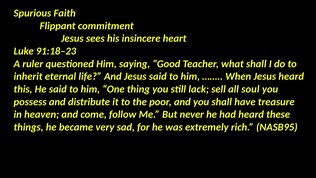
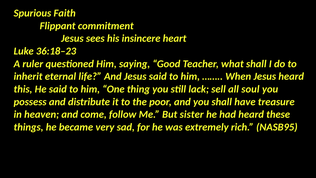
91:18–23: 91:18–23 -> 36:18–23 (56, 51)
never: never -> sister (192, 114)
